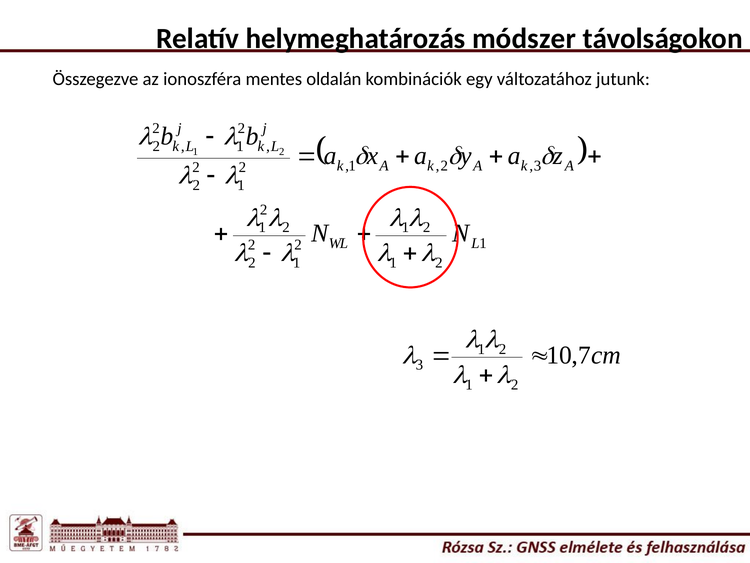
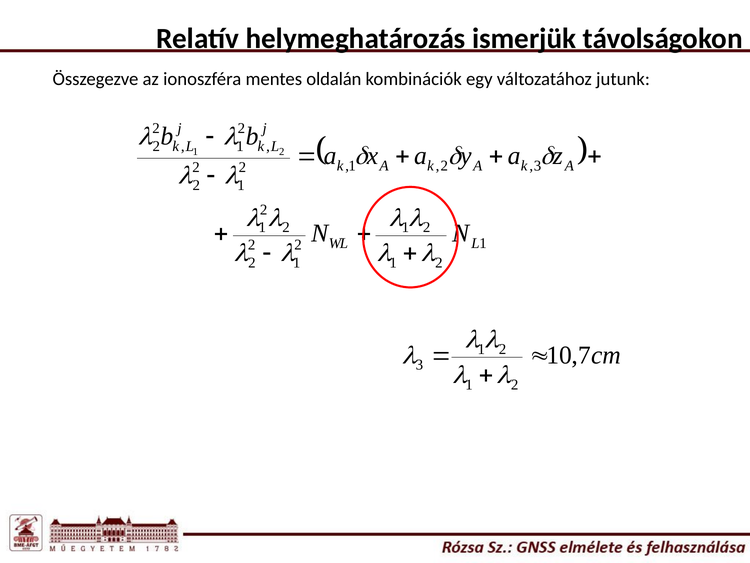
módszer: módszer -> ismerjük (524, 39)
